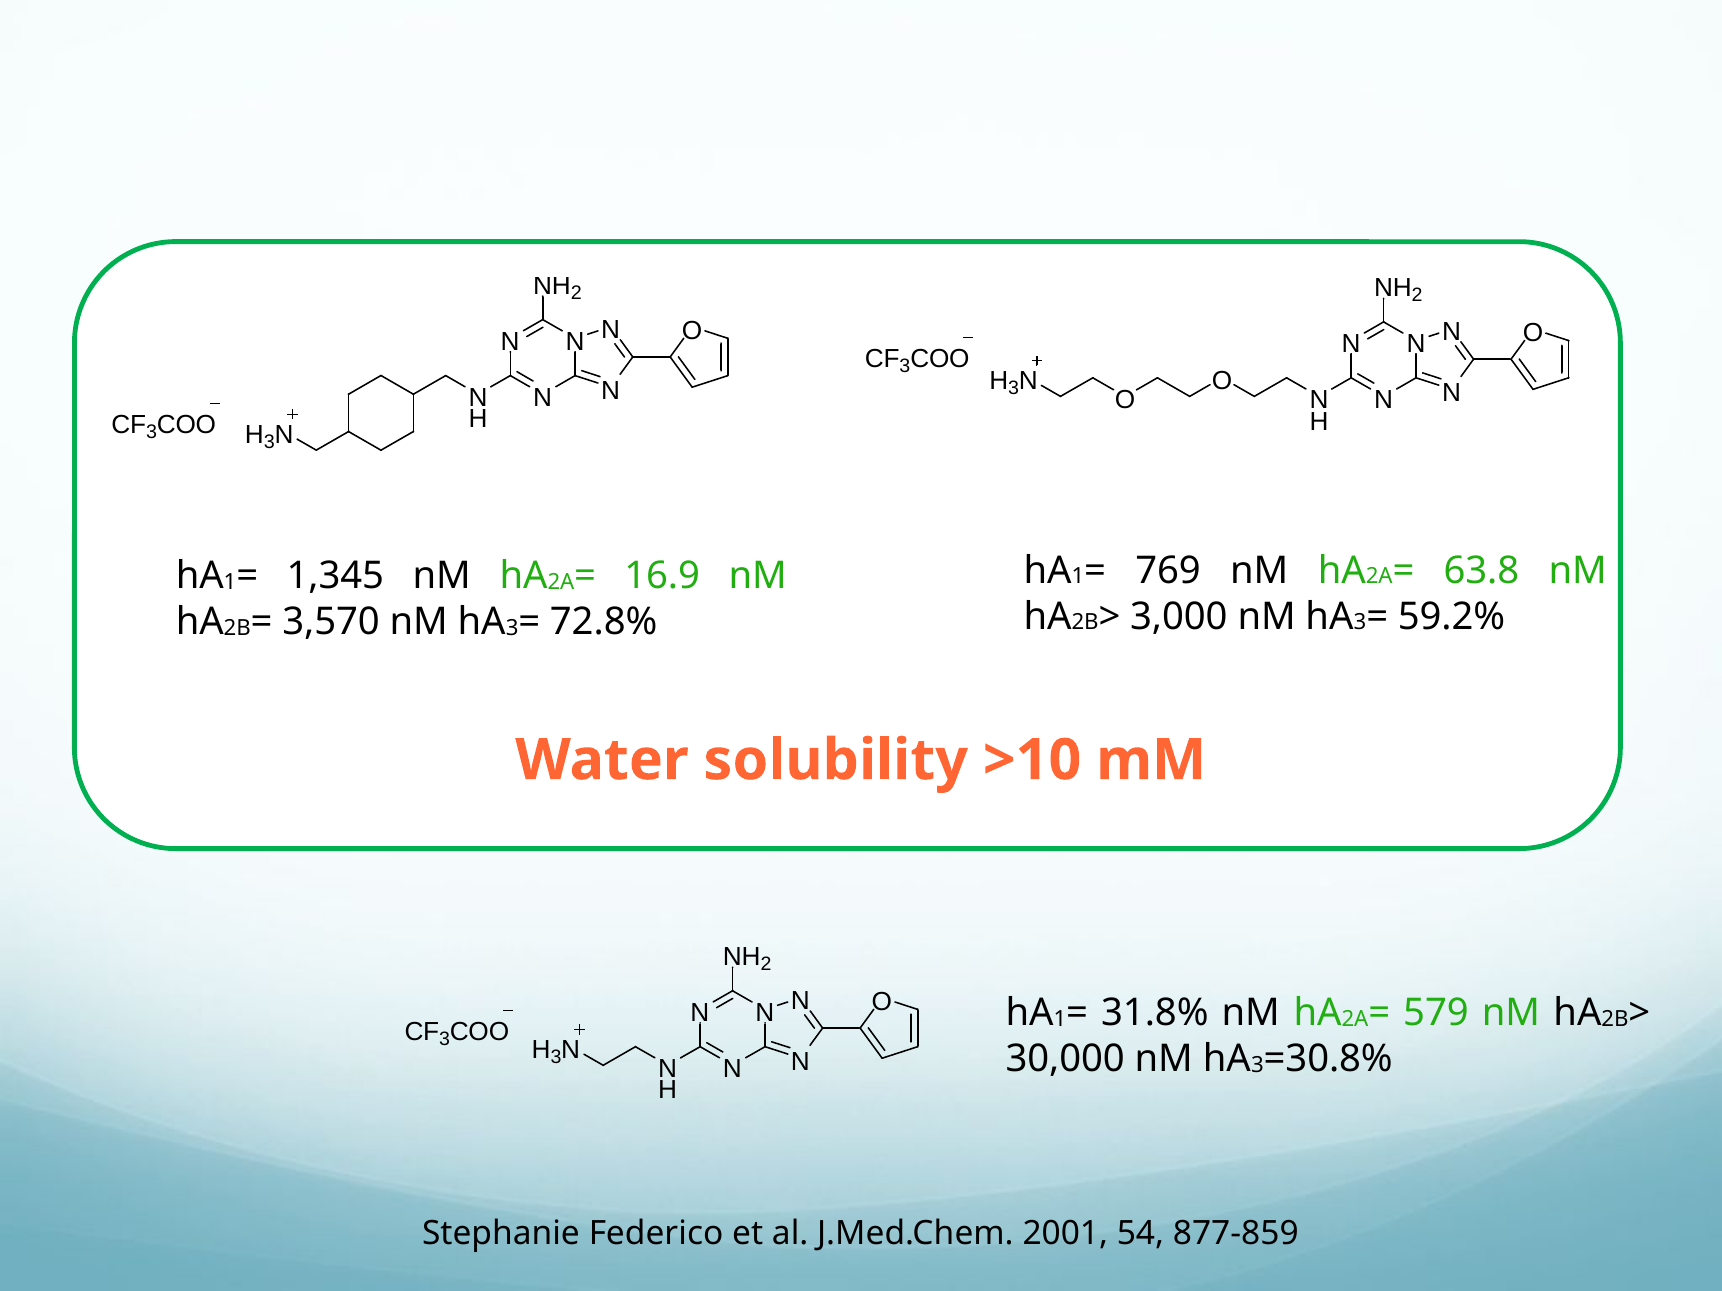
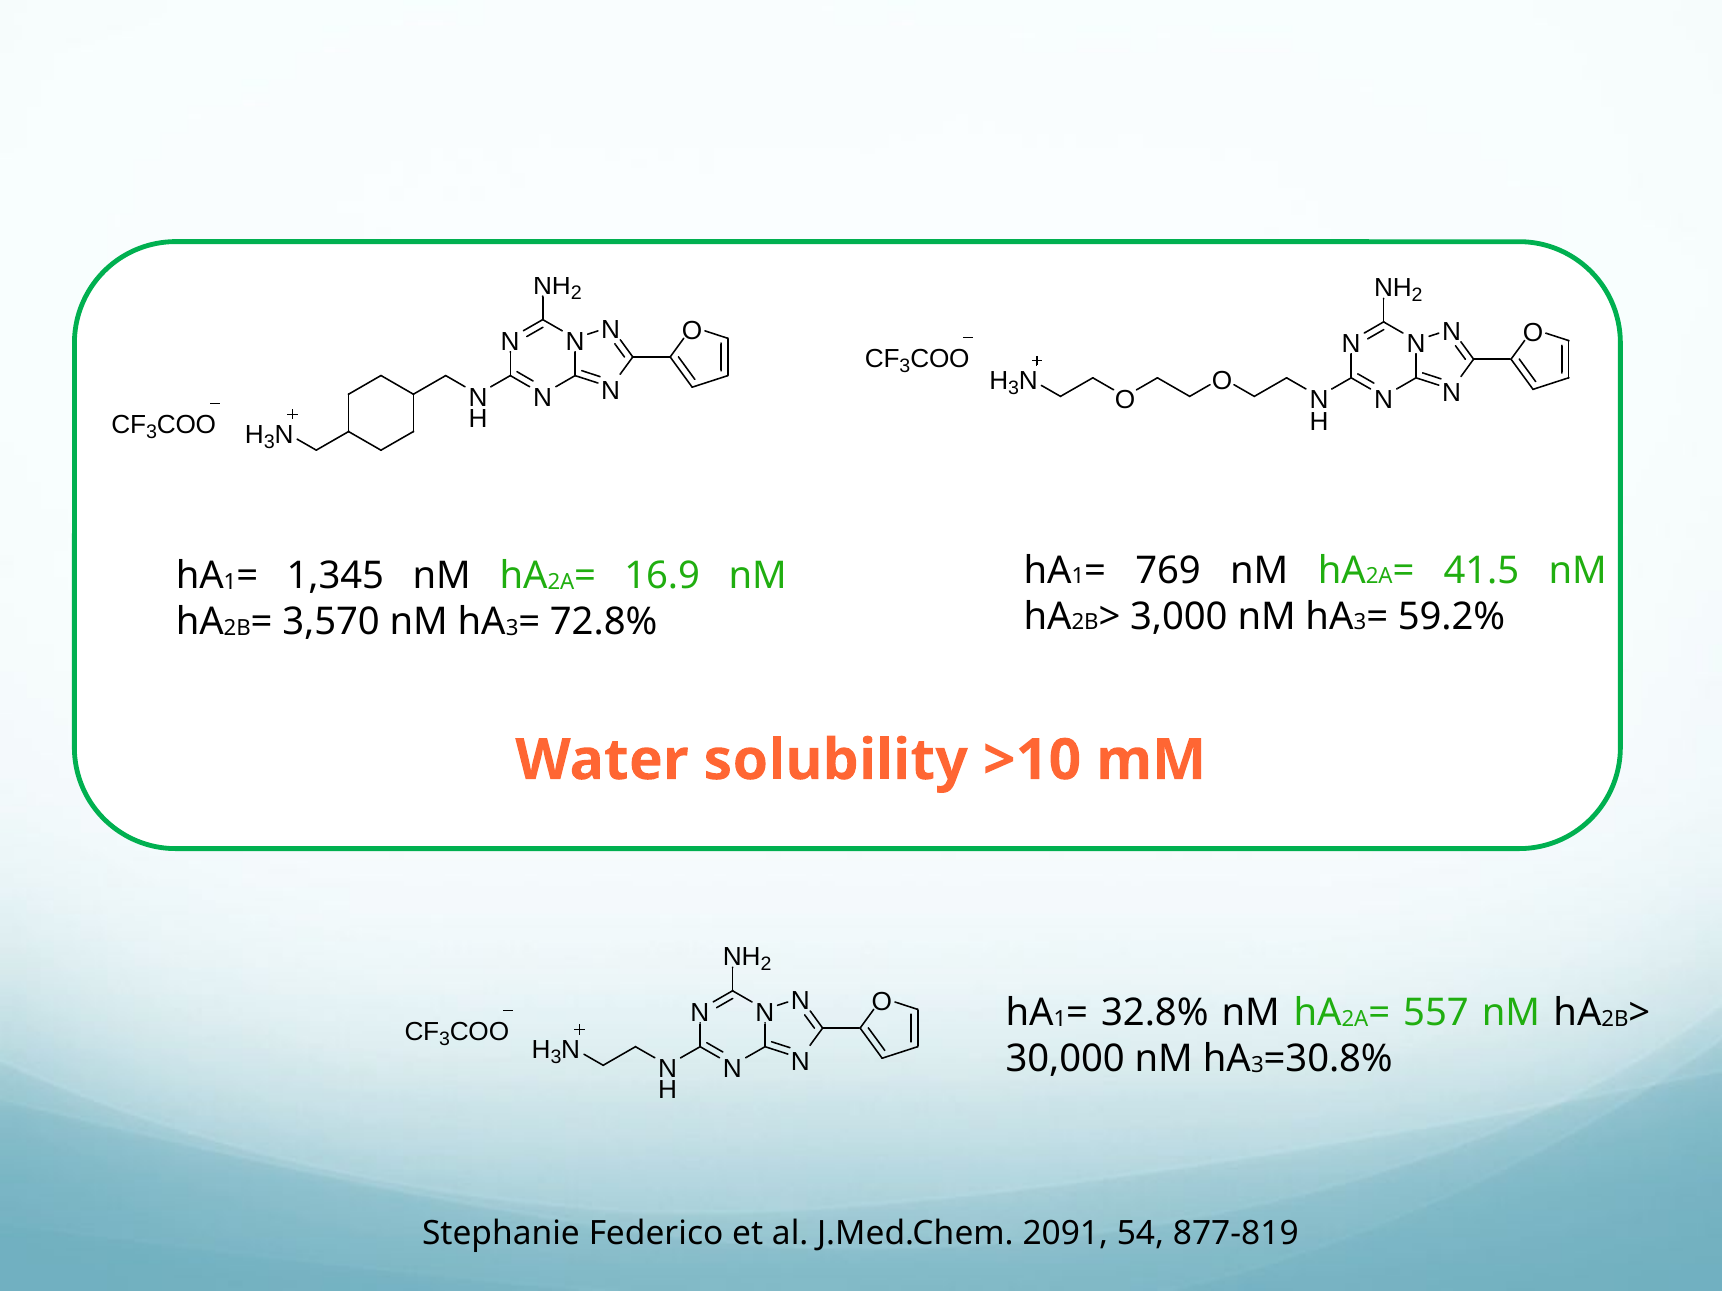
63.8: 63.8 -> 41.5 (1481, 571)
31.8%: 31.8% -> 32.8% (1155, 1014)
579: 579 -> 557 (1436, 1014)
2001: 2001 -> 2091 (1065, 1234)
877-859: 877-859 -> 877-819 (1236, 1234)
